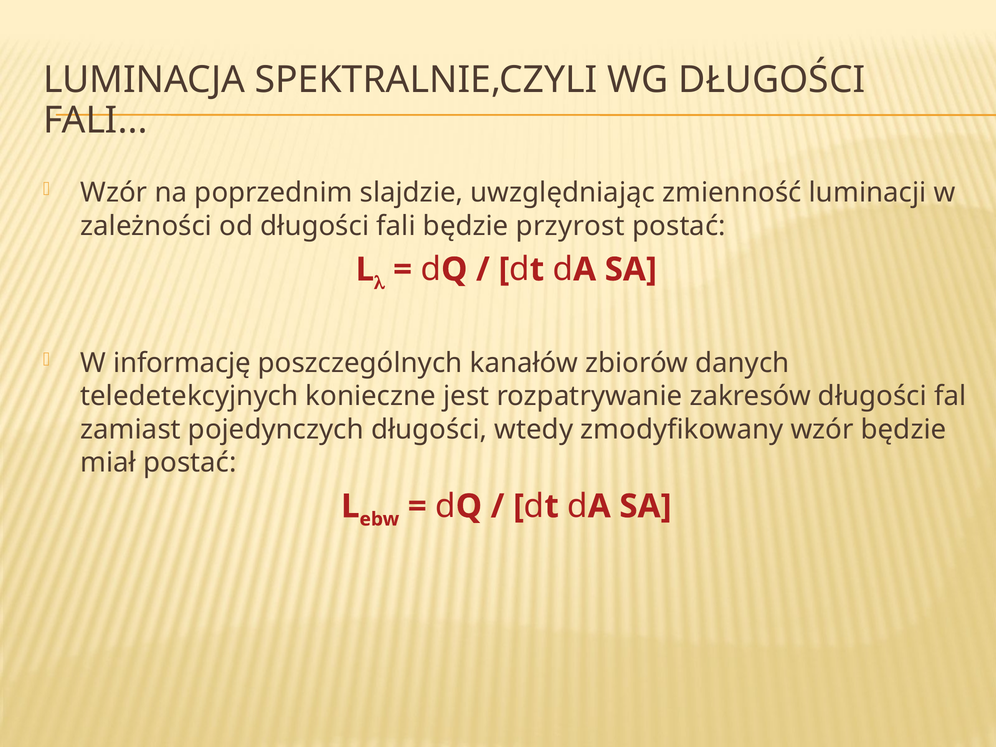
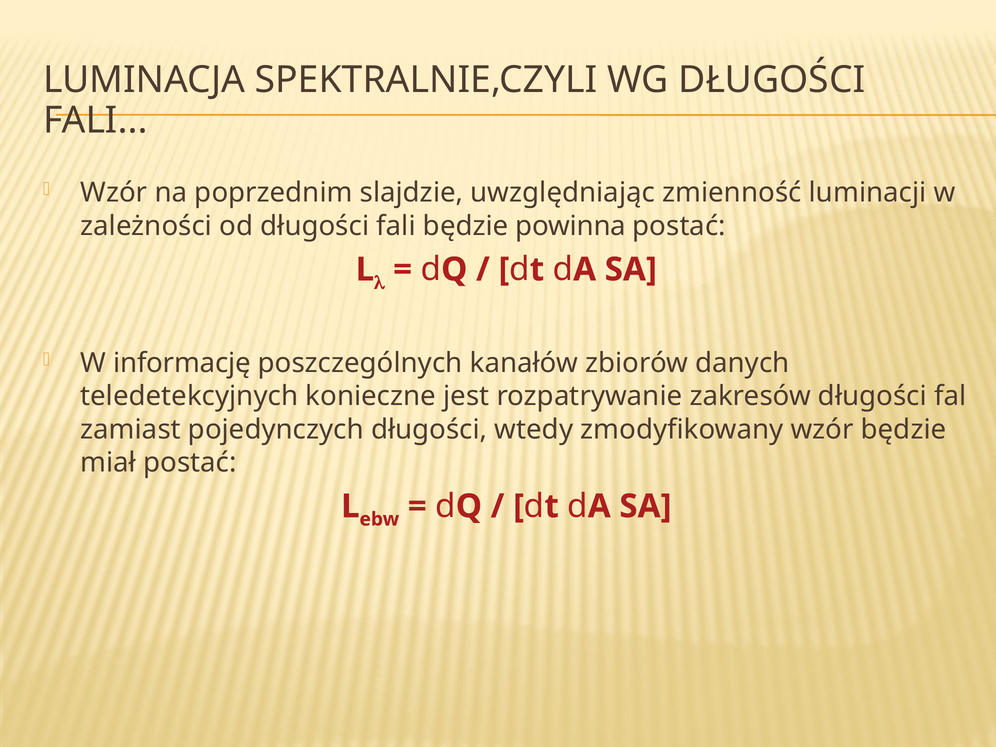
przyrost: przyrost -> powinna (571, 226)
